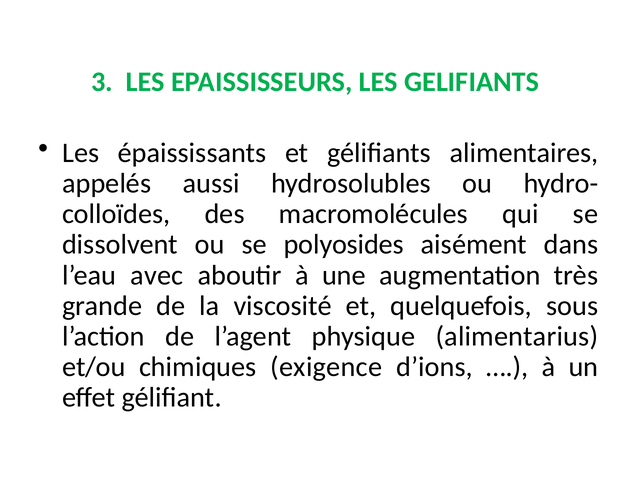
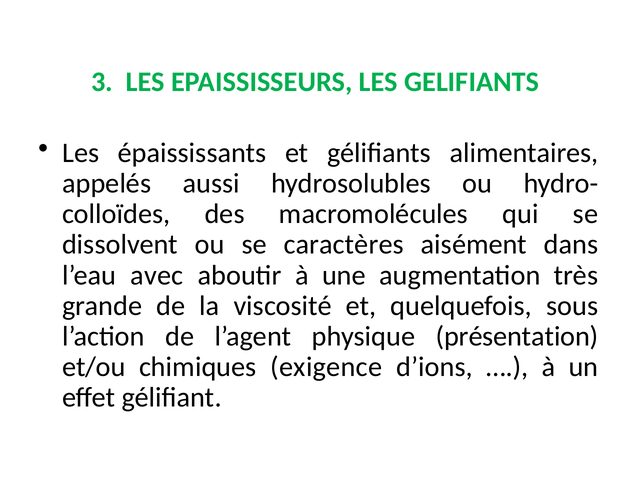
polyosides: polyosides -> caractères (344, 245)
alimentarius: alimentarius -> présentation (517, 337)
